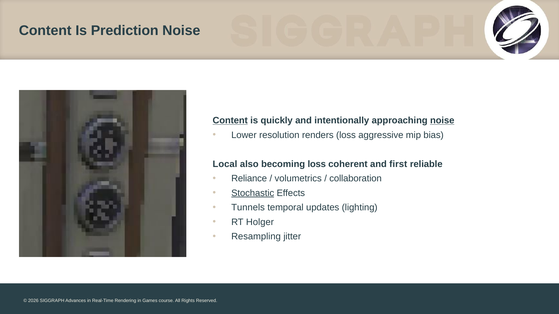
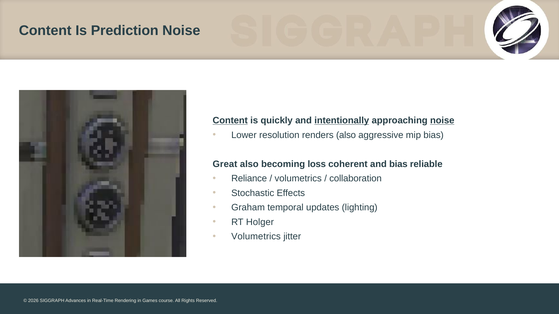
intentionally underline: none -> present (342, 121)
renders loss: loss -> also (346, 135)
Local: Local -> Great (225, 164)
and first: first -> bias (398, 164)
Stochastic underline: present -> none (253, 193)
Tunnels: Tunnels -> Graham (248, 208)
Resampling: Resampling -> Volumetrics (256, 237)
